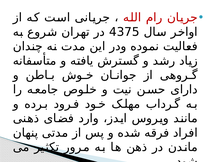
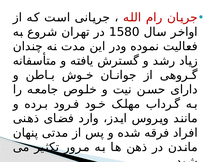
4375: 4375 -> 1580 (124, 32)
